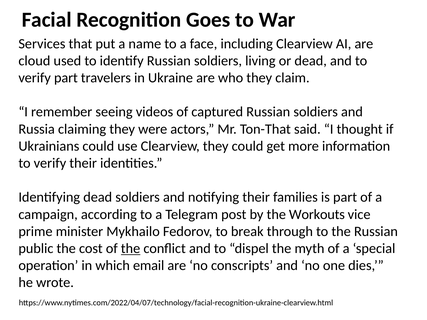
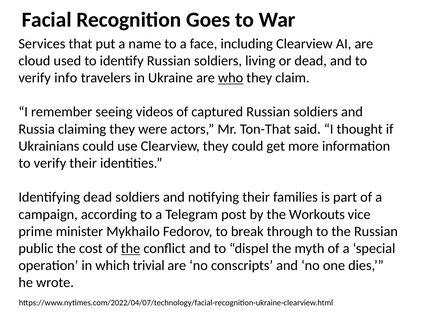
verify part: part -> info (66, 78)
who underline: none -> present (231, 78)
email: email -> trivial (149, 266)
